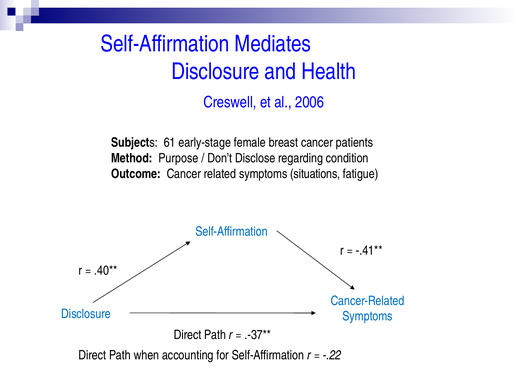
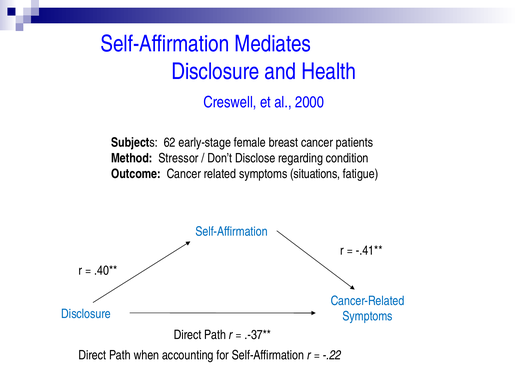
2006: 2006 -> 2000 (310, 102)
61: 61 -> 62 (170, 143)
Purpose: Purpose -> Stressor (178, 158)
